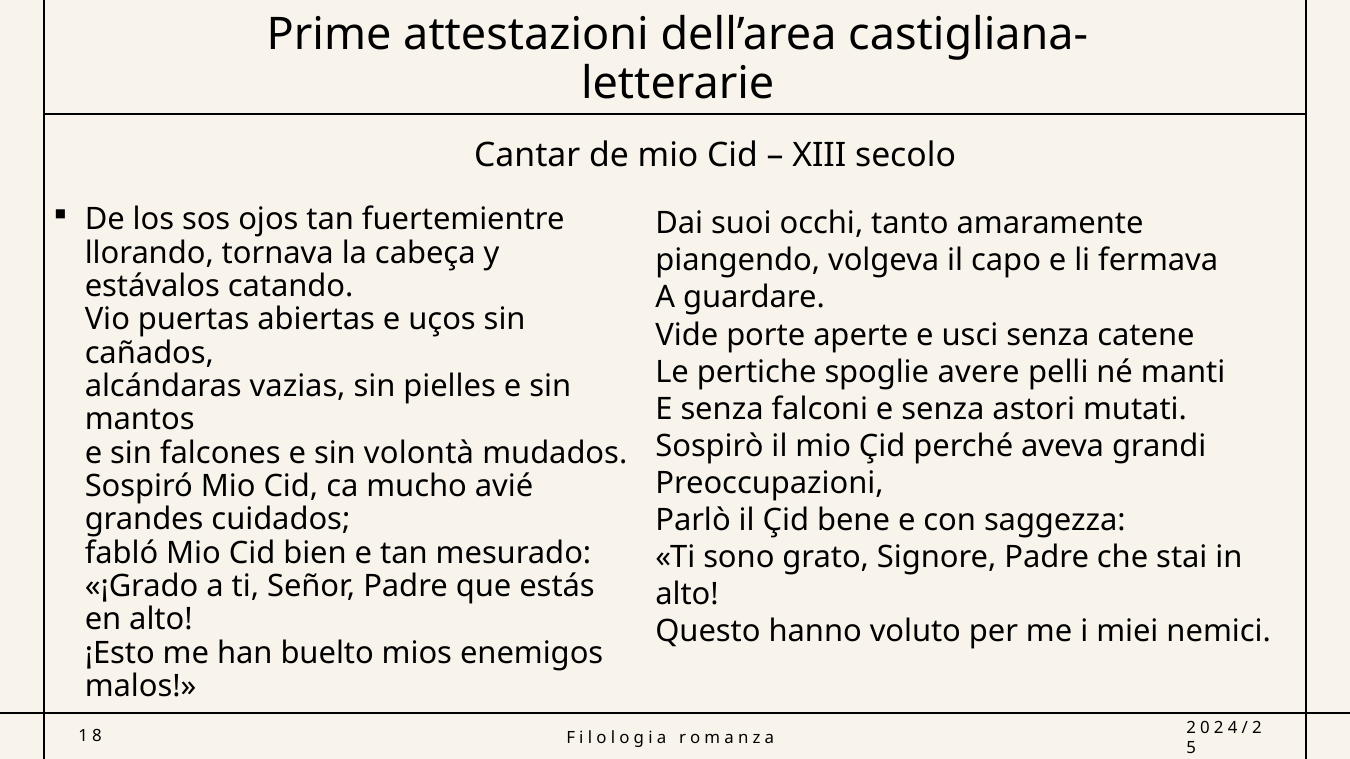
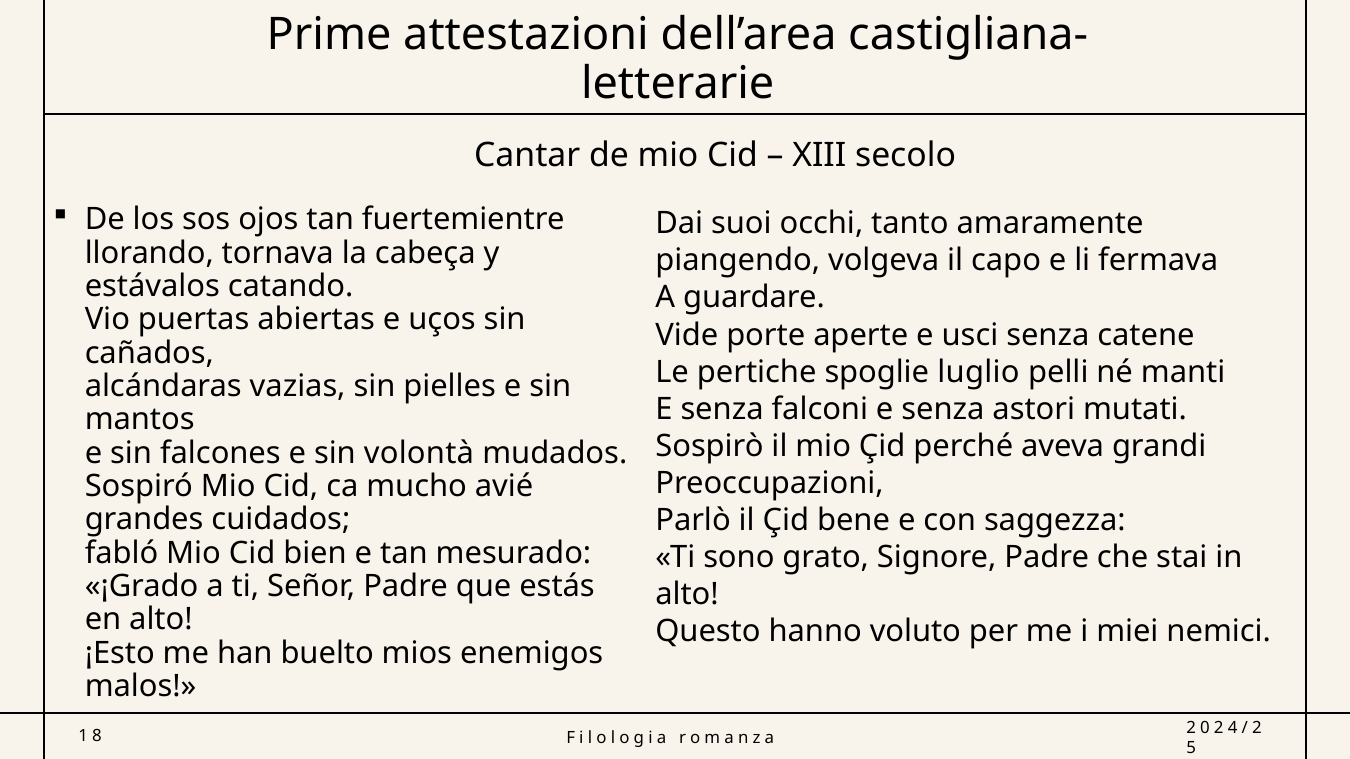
avere: avere -> luglio (979, 372)
